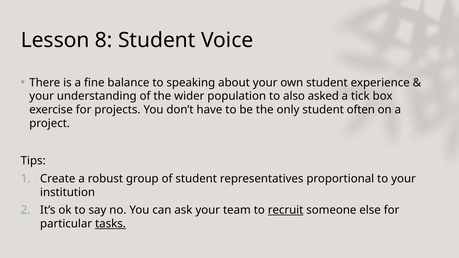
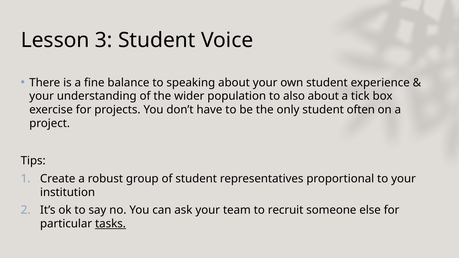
8: 8 -> 3 (104, 40)
also asked: asked -> about (323, 96)
recruit underline: present -> none (286, 210)
